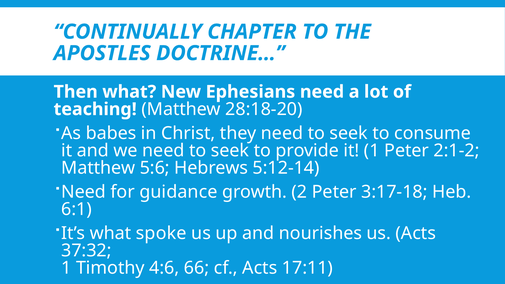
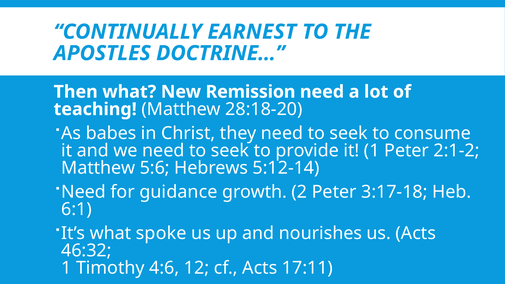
CHAPTER: CHAPTER -> EARNEST (252, 32)
Ephesians: Ephesians -> Remission (251, 92)
37:32: 37:32 -> 46:32 (86, 251)
66: 66 -> 12 (197, 268)
